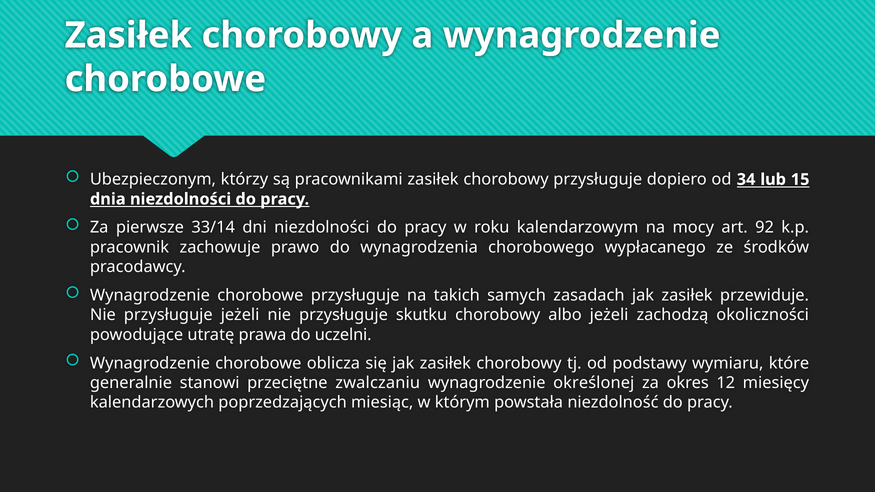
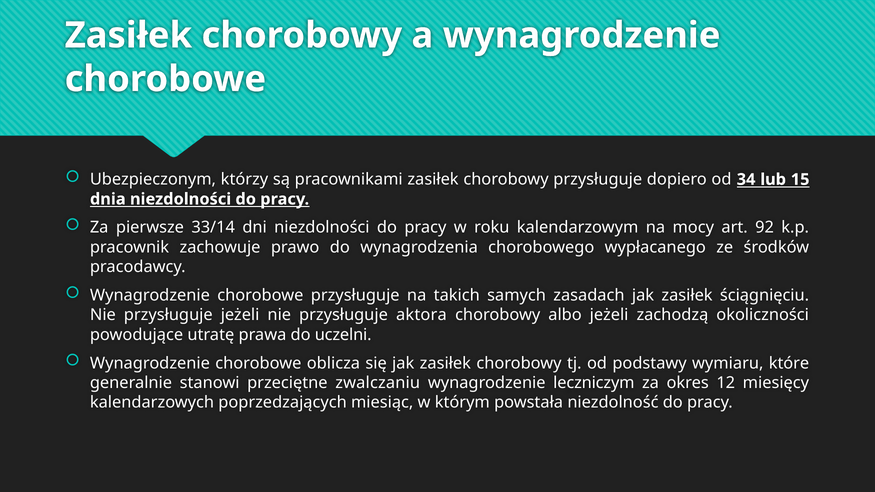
przewiduje: przewiduje -> ściągnięciu (765, 295)
skutku: skutku -> aktora (421, 315)
określonej: określonej -> leczniczym (594, 383)
